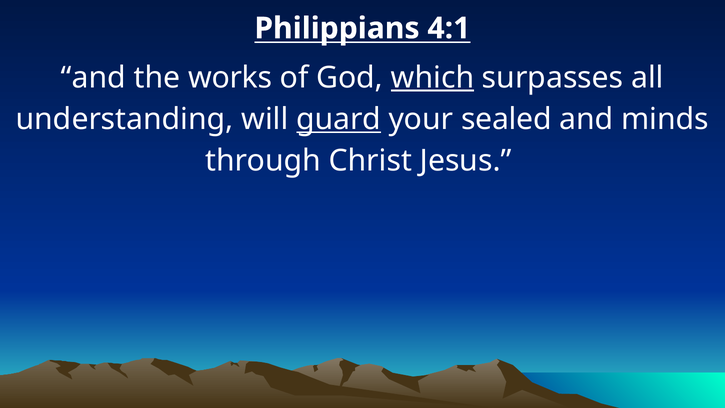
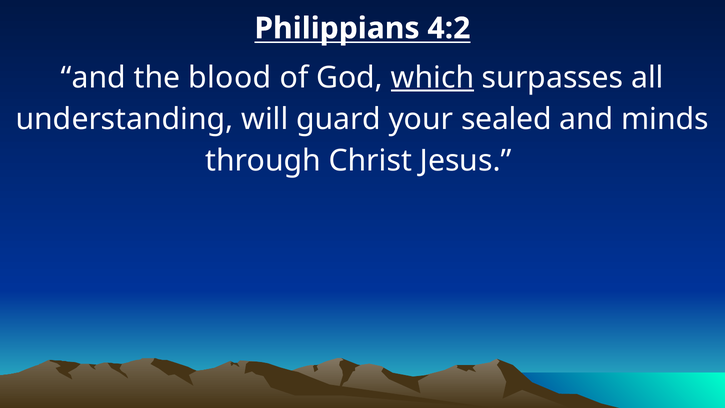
4:1: 4:1 -> 4:2 (449, 28)
works: works -> blood (230, 78)
guard underline: present -> none (339, 119)
